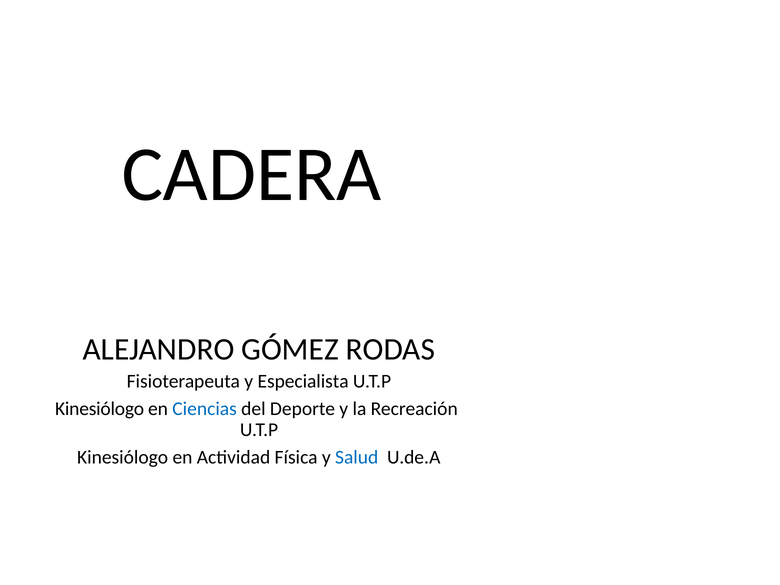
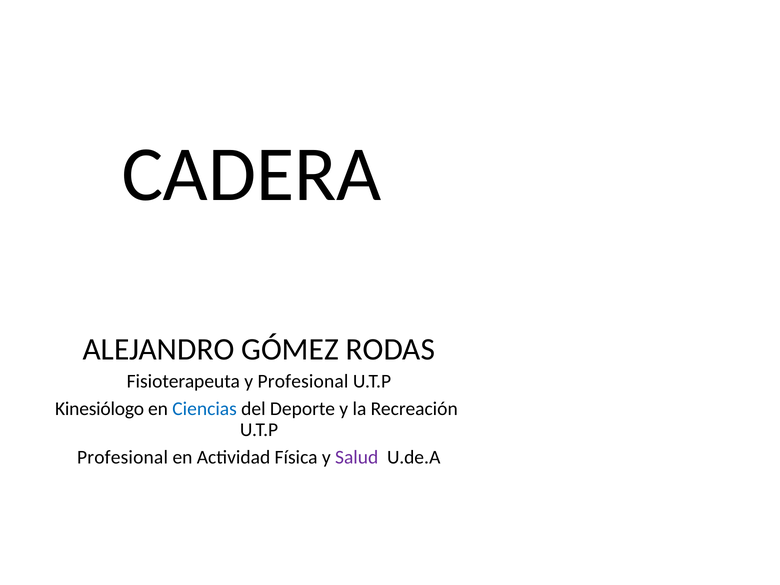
y Especialista: Especialista -> Profesional (303, 381)
Kinesiólogo: Kinesiólogo -> Profesional (123, 457)
Salud colour: blue -> purple (357, 457)
